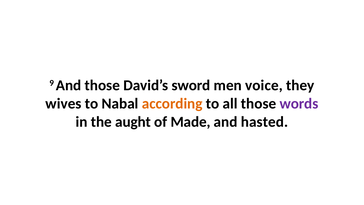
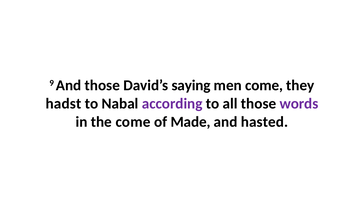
sword: sword -> saying (191, 85)
men voice: voice -> come (264, 85)
wives: wives -> hadst (63, 103)
according colour: orange -> purple (172, 103)
the aught: aught -> come (133, 122)
